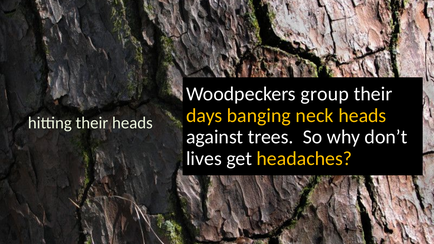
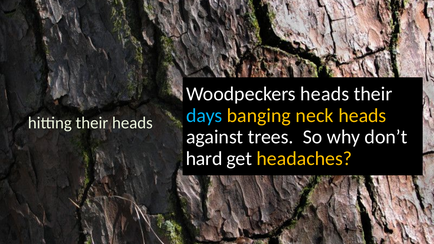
Woodpeckers group: group -> heads (325, 94)
days colour: yellow -> light blue (204, 116)
lives: lives -> hard (204, 159)
